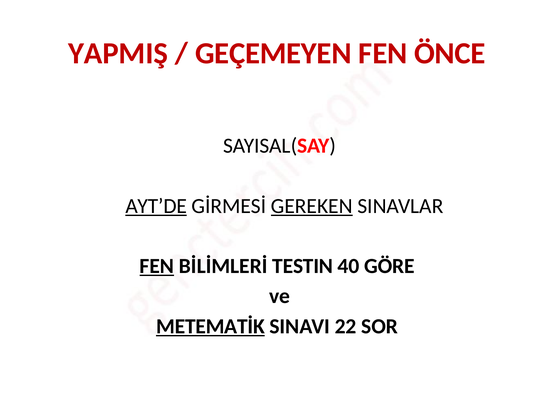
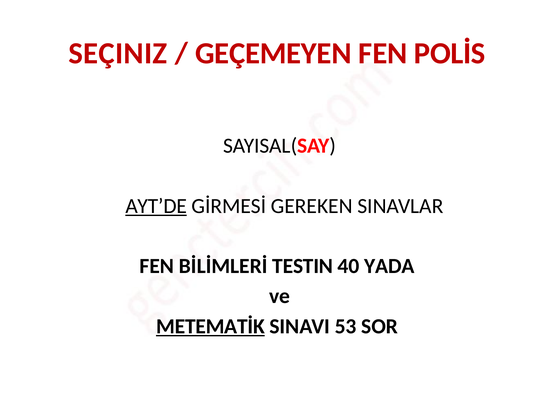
YAPMIŞ: YAPMIŞ -> SEÇINIZ (118, 53)
ÖNCE: ÖNCE -> POLİS (450, 53)
GEREKEN underline: present -> none (312, 206)
FEN underline: present -> none (157, 266)
GÖRE: GÖRE -> YADA (389, 266)
22: 22 -> 53 (346, 326)
